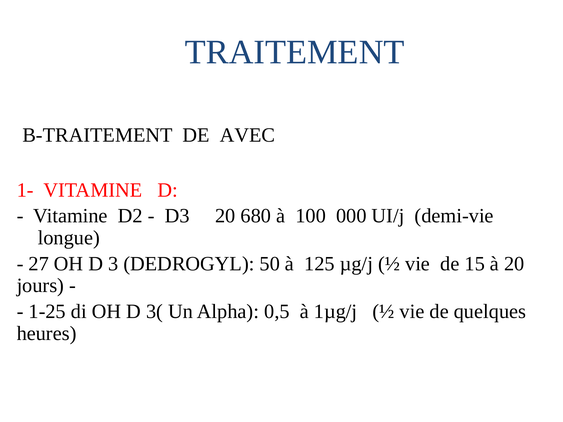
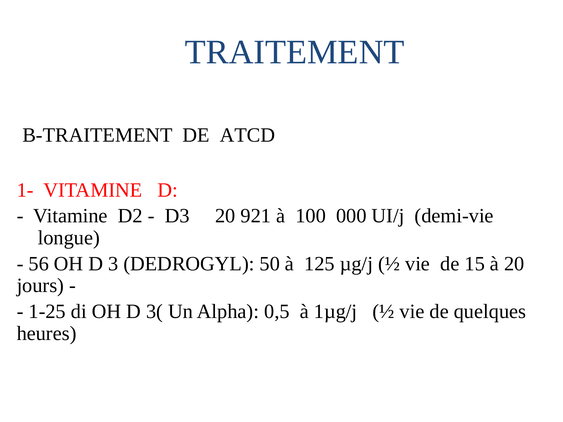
AVEC: AVEC -> ATCD (247, 135)
680: 680 -> 921 (256, 216)
27: 27 -> 56 (39, 264)
